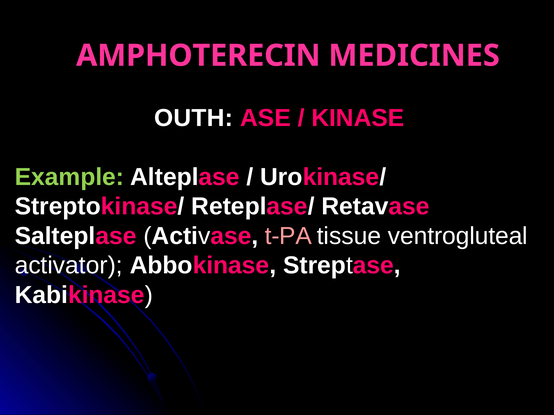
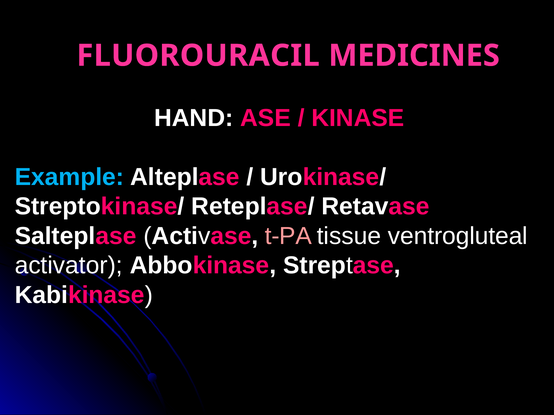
AMPHOTERECIN: AMPHOTERECIN -> FLUOROURACIL (198, 56)
OUTH: OUTH -> HAND (194, 118)
Example colour: light green -> light blue (69, 177)
